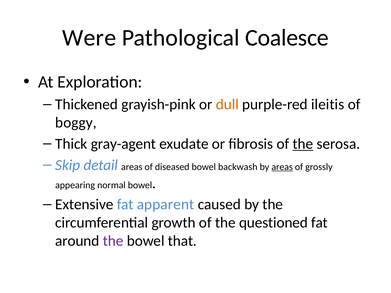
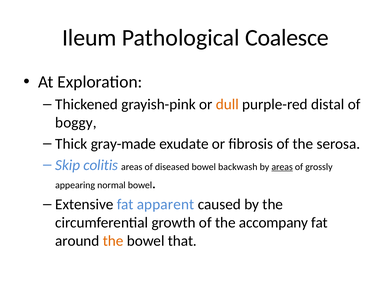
Were: Were -> Ileum (89, 38)
ileitis: ileitis -> distal (328, 104)
gray-agent: gray-agent -> gray-made (123, 144)
the underline: present -> none (303, 144)
detail: detail -> colitis (101, 165)
questioned: questioned -> accompany (274, 223)
the colour: purple -> orange (113, 241)
